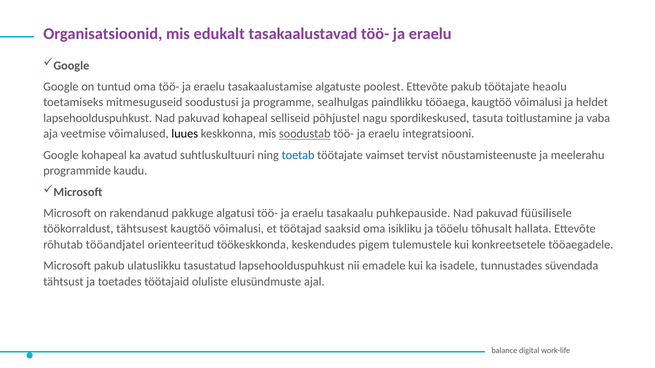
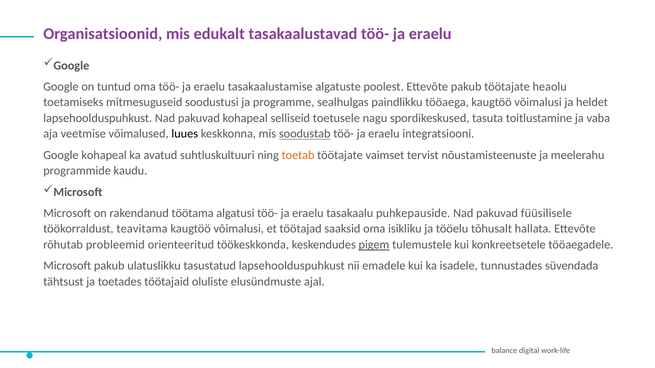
põhjustel: põhjustel -> toetusele (336, 118)
toetab colour: blue -> orange (298, 155)
pakkuge: pakkuge -> töötama (193, 213)
tähtsusest: tähtsusest -> teavitama (142, 229)
tööandjatel: tööandjatel -> probleemid (115, 245)
pigem underline: none -> present (374, 245)
